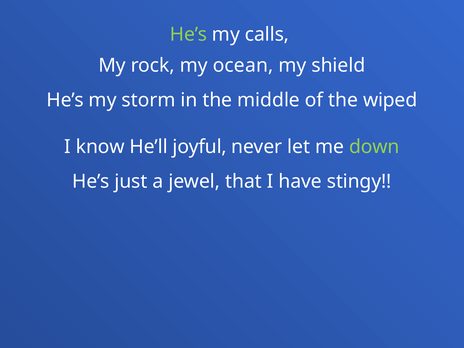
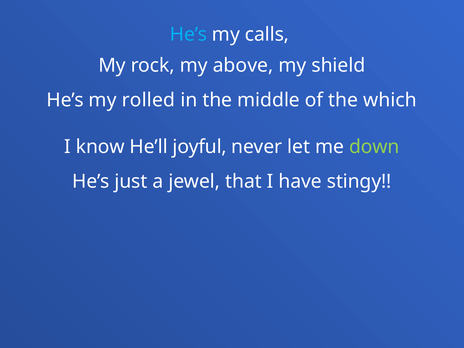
He’s colour: light green -> light blue (189, 35)
ocean: ocean -> above (243, 65)
storm: storm -> rolled (148, 100)
wiped: wiped -> which (390, 100)
